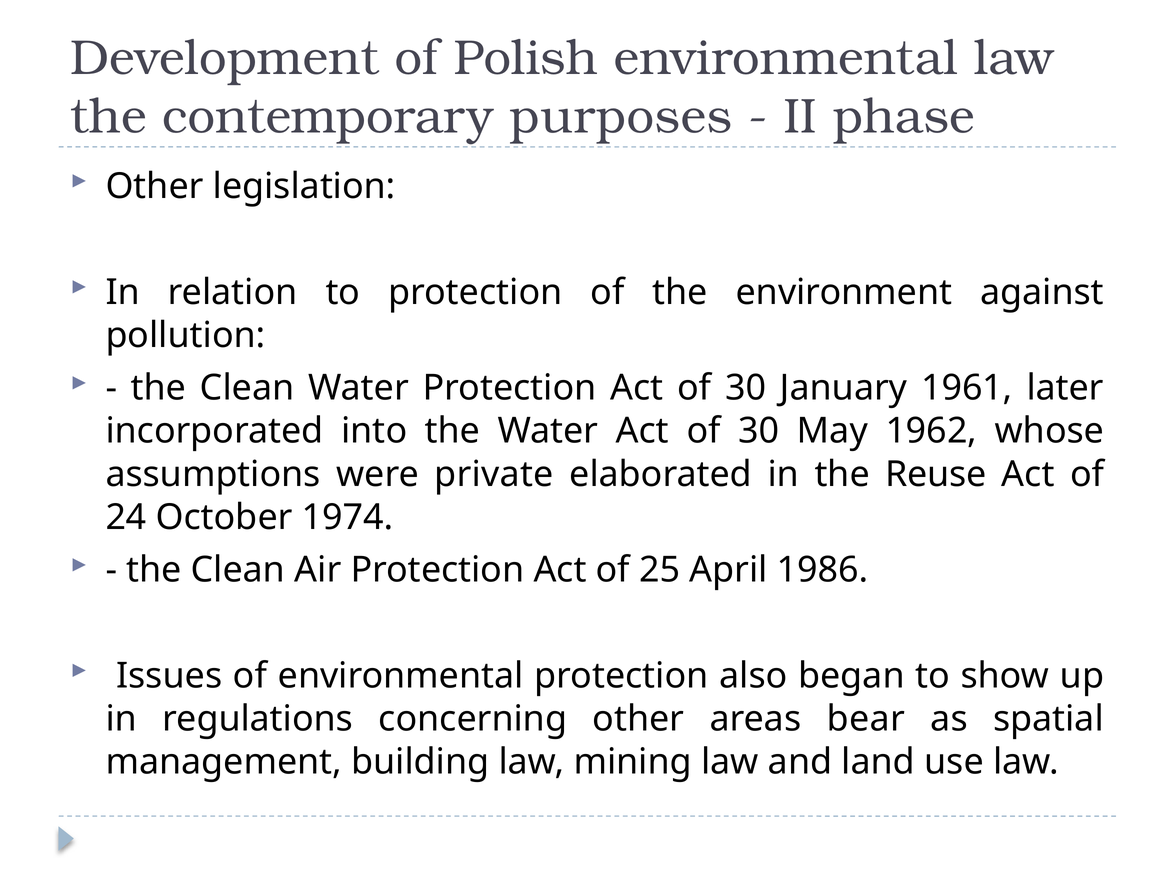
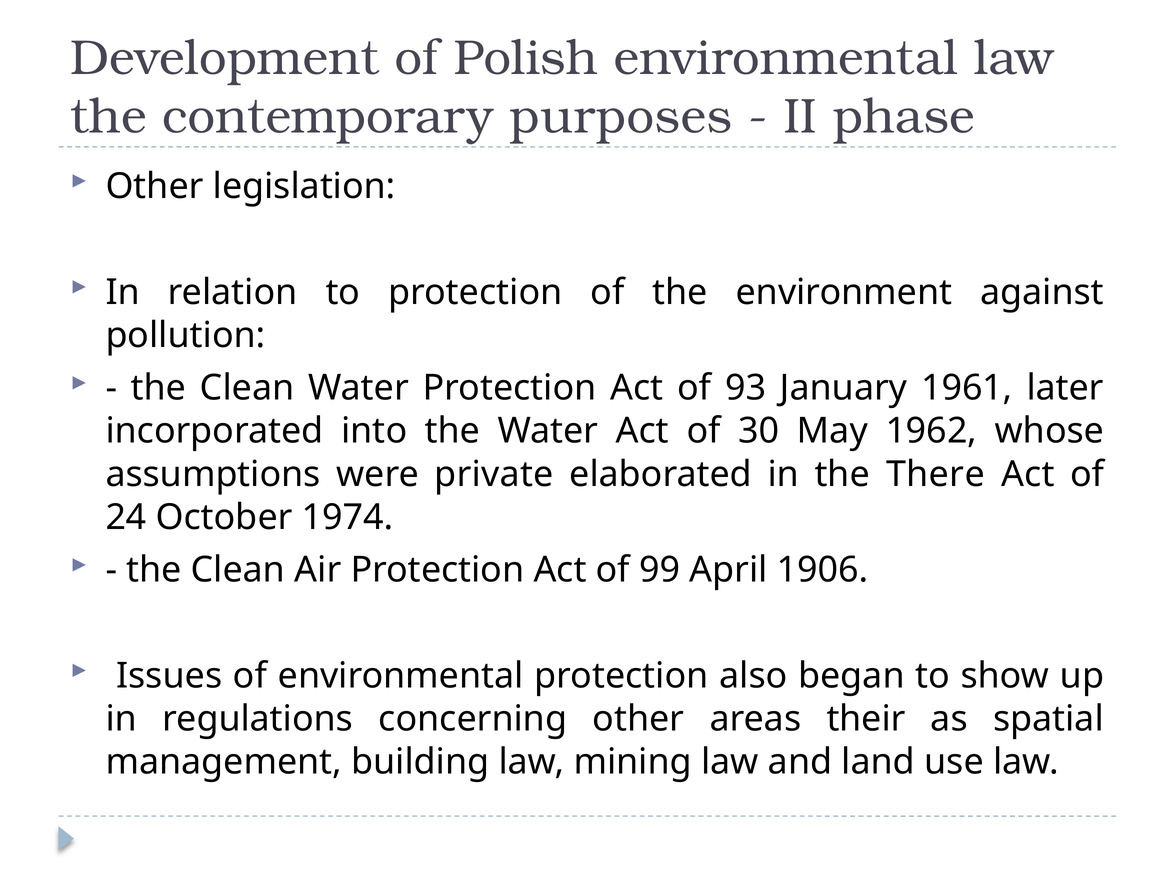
Protection Act of 30: 30 -> 93 (746, 388)
Reuse: Reuse -> There (935, 474)
25: 25 -> 99 (660, 570)
1986: 1986 -> 1906 (823, 570)
bear: bear -> their (866, 719)
